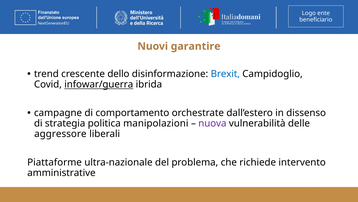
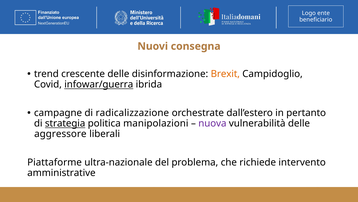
garantire: garantire -> consegna (196, 46)
crescente dello: dello -> delle (118, 74)
Brexit colour: blue -> orange (225, 74)
comportamento: comportamento -> radicalizzazione (132, 113)
dissenso: dissenso -> pertanto (306, 113)
strategia underline: none -> present (65, 123)
